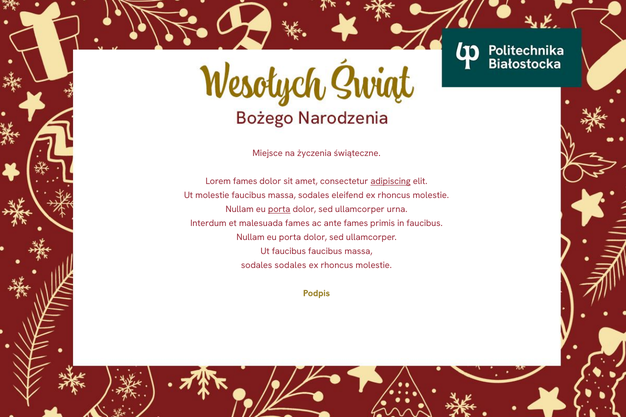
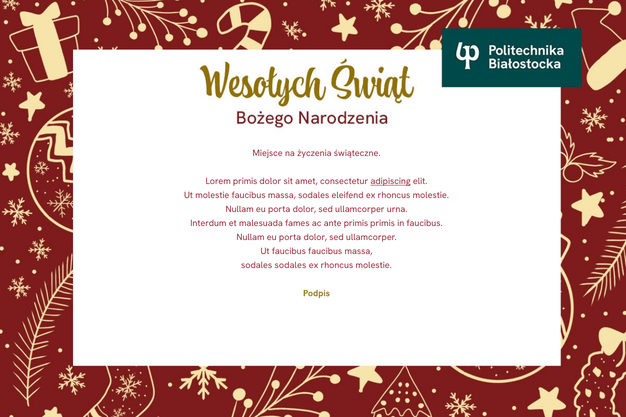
Lorem fames: fames -> primis (245, 181)
porta underline: present -> none (279, 209)
ante fames: fames -> primis (356, 223)
